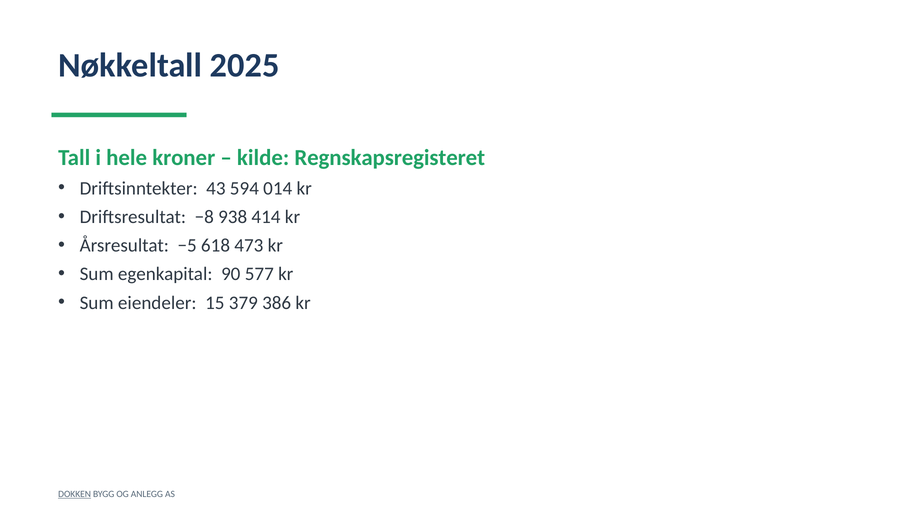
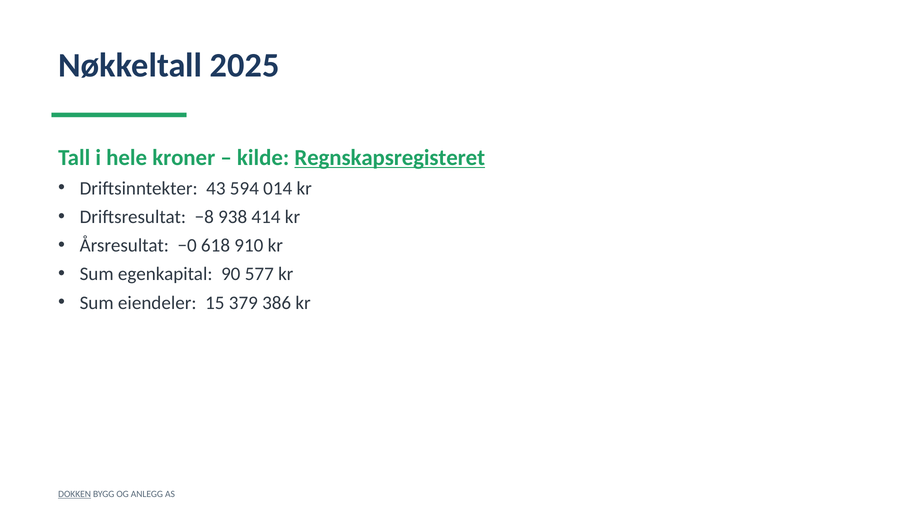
Regnskapsregisteret underline: none -> present (390, 158)
−5: −5 -> −0 (187, 245)
473: 473 -> 910 (249, 245)
